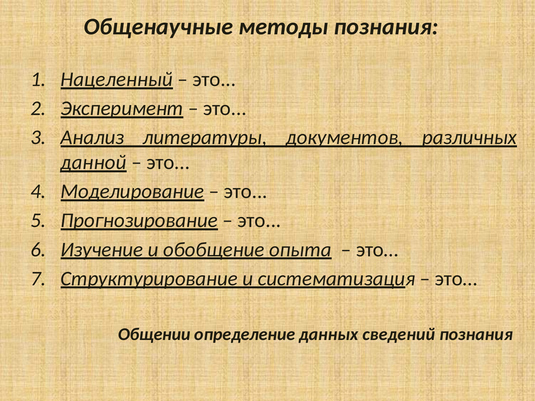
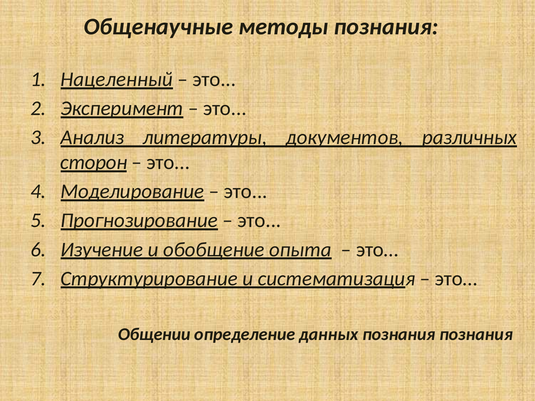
данной: данной -> сторон (94, 162)
данных сведений: сведений -> познания (399, 334)
